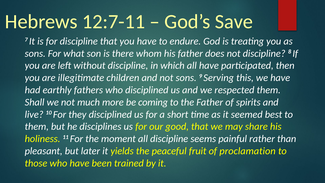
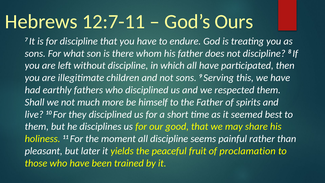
Save: Save -> Ours (234, 22)
coming: coming -> himself (153, 102)
